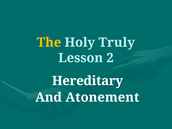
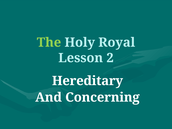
The colour: yellow -> light green (49, 42)
Truly: Truly -> Royal (117, 42)
Atonement: Atonement -> Concerning (102, 97)
